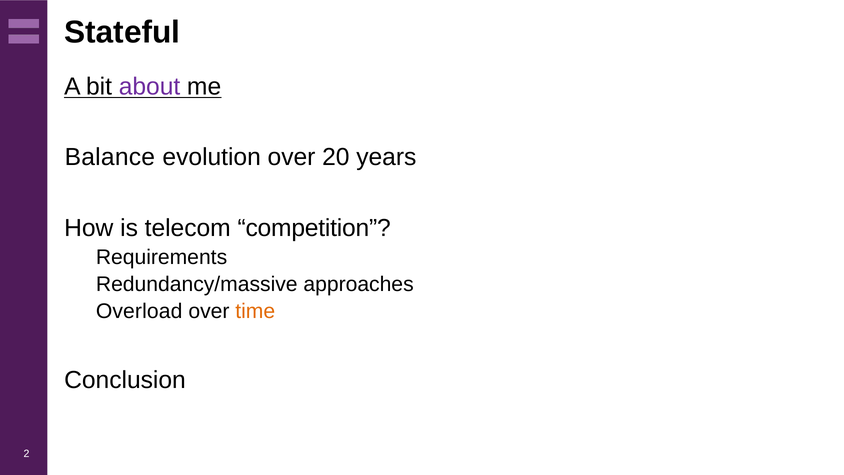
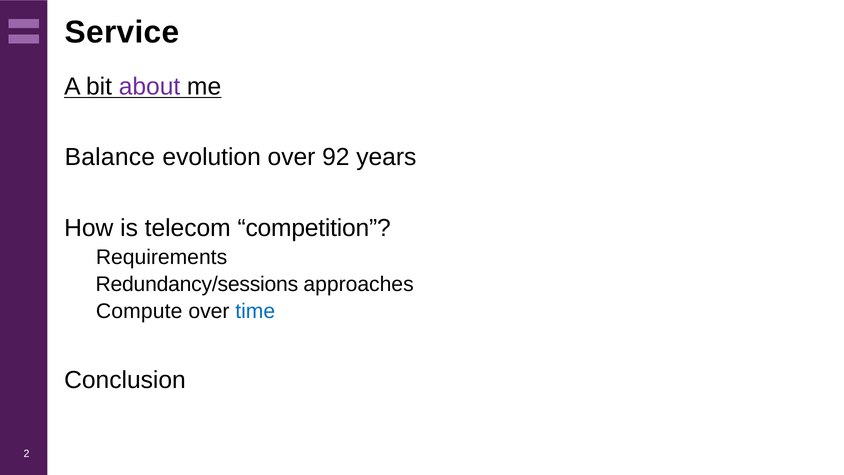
Stateful: Stateful -> Service (122, 32)
20: 20 -> 92 (336, 157)
Redundancy/massive: Redundancy/massive -> Redundancy/sessions (197, 284)
Overload: Overload -> Compute (139, 311)
time colour: orange -> blue (255, 311)
